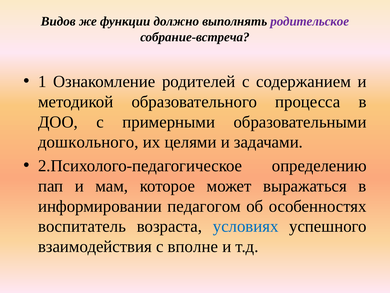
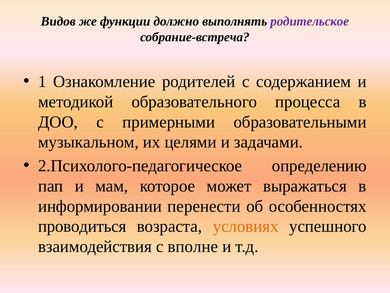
дошкольного: дошкольного -> музыкальном (88, 142)
педагогом: педагогом -> перенести (204, 206)
воспитатель: воспитатель -> проводиться (82, 226)
условиях colour: blue -> orange (246, 226)
